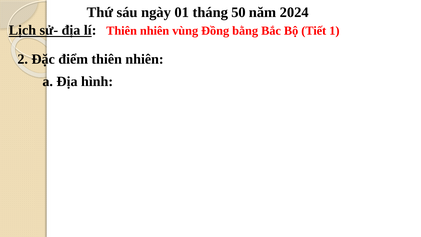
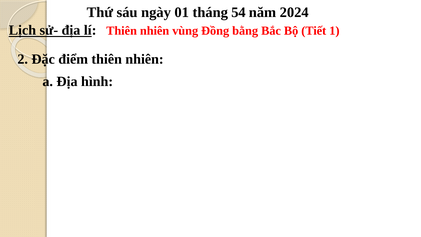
50: 50 -> 54 (238, 12)
